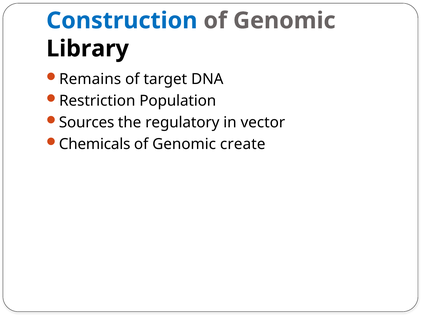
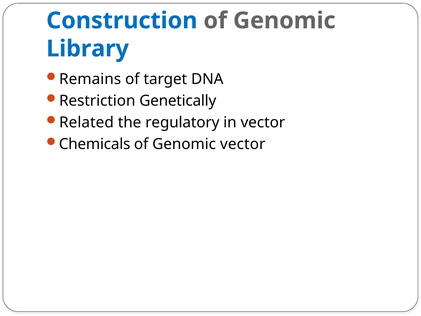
Library colour: black -> blue (88, 49)
Population: Population -> Genetically (178, 101)
Sources: Sources -> Related (86, 122)
Genomic create: create -> vector (243, 144)
